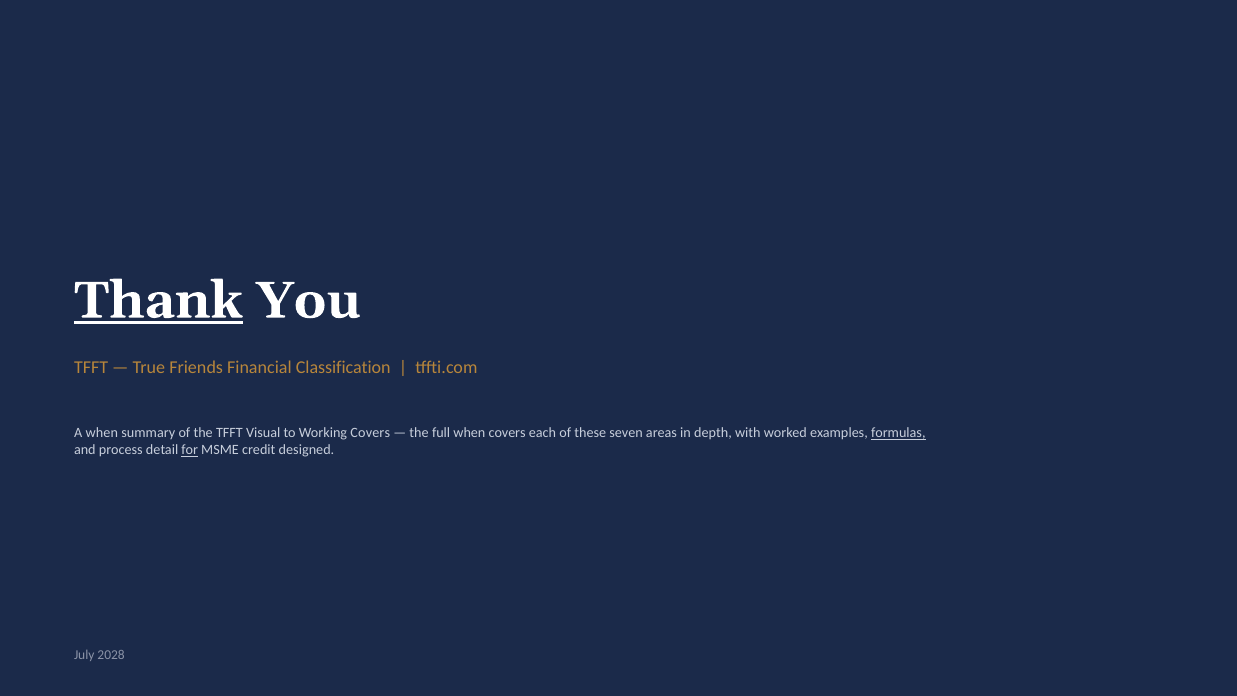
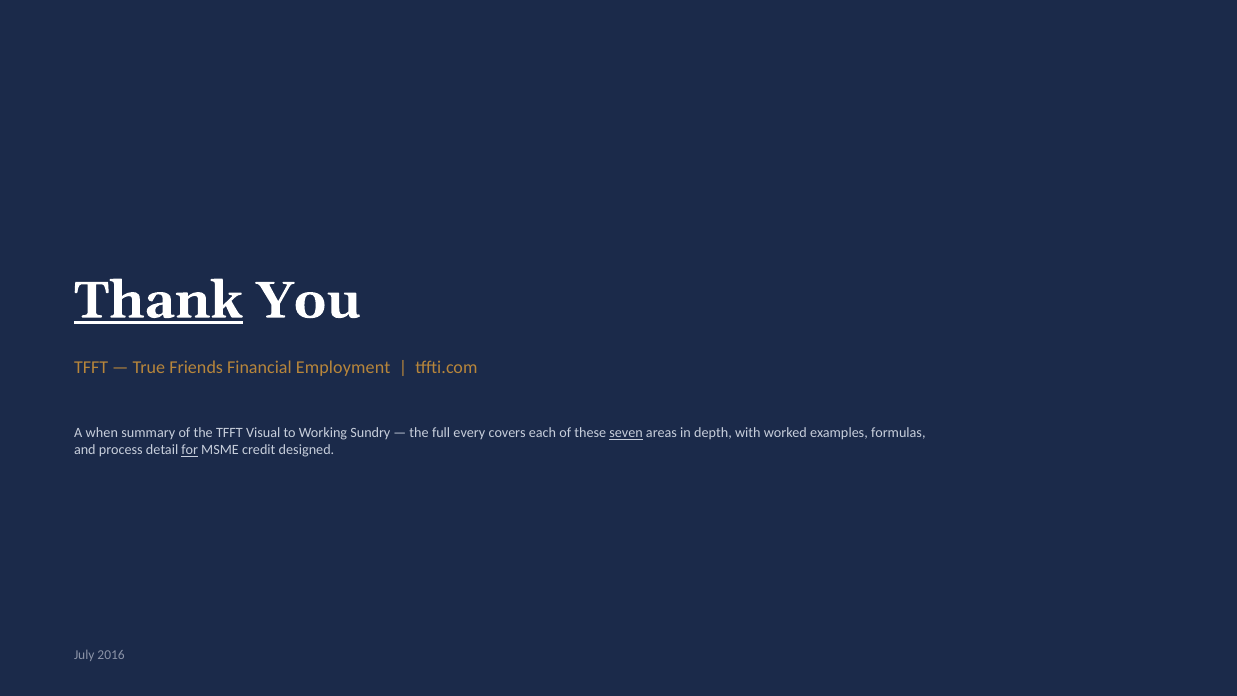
Classification: Classification -> Employment (343, 368)
Working Covers: Covers -> Sundry (370, 433)
full when: when -> every (469, 433)
seven underline: none -> present (626, 433)
formulas underline: present -> none (898, 433)
2028: 2028 -> 2016 (111, 655)
